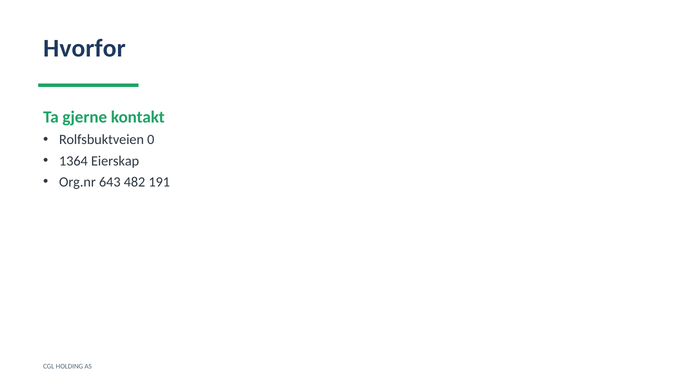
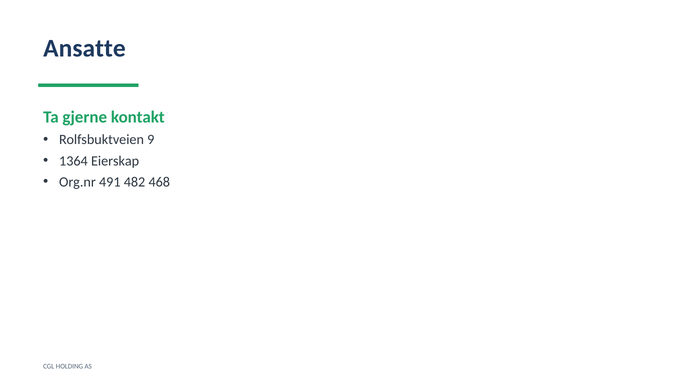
Hvorfor: Hvorfor -> Ansatte (84, 48)
0: 0 -> 9 (151, 140)
643: 643 -> 491 (110, 182)
191: 191 -> 468 (159, 182)
